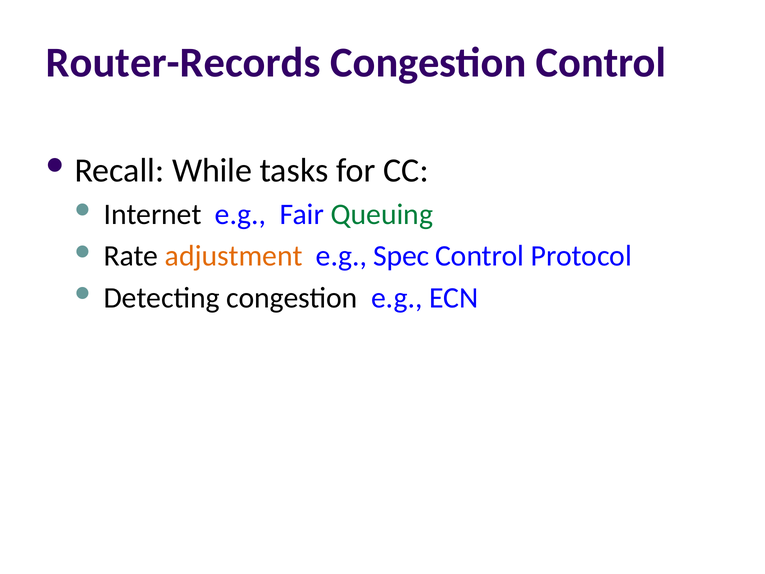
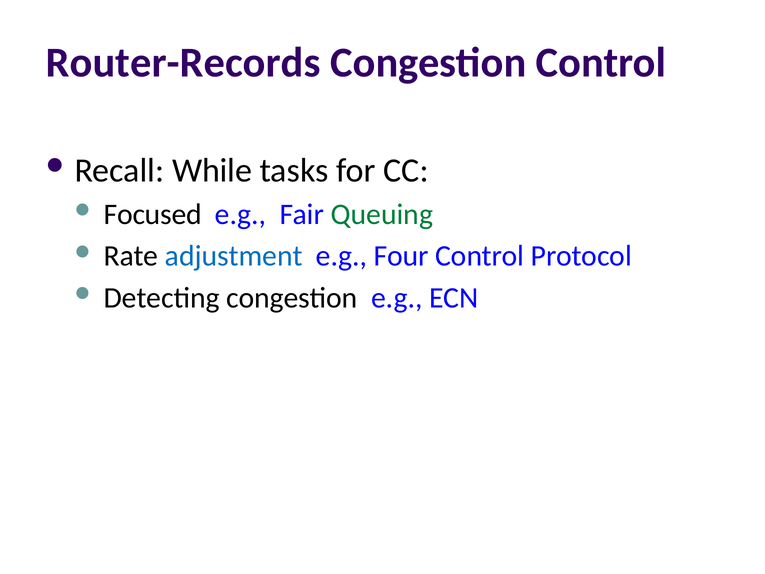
Internet: Internet -> Focused (153, 214)
adjustment colour: orange -> blue (234, 256)
Spec: Spec -> Four (401, 256)
